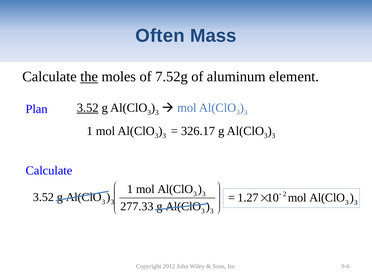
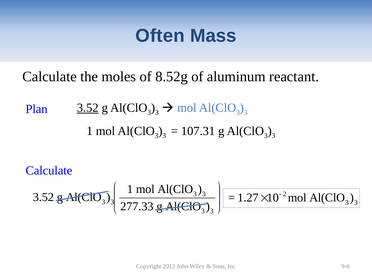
the underline: present -> none (89, 77)
7.52g: 7.52g -> 8.52g (172, 77)
element: element -> reactant (294, 77)
326.17: 326.17 -> 107.31 (198, 131)
